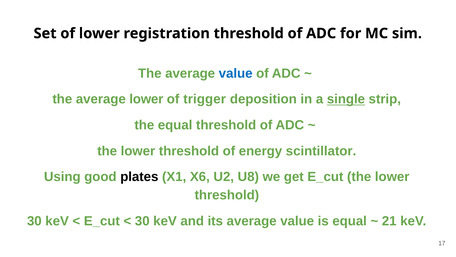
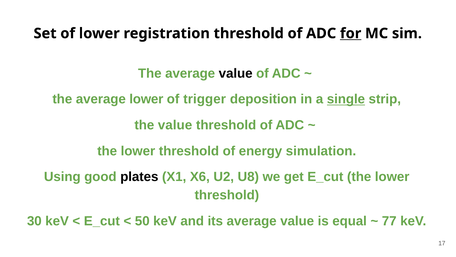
for underline: none -> present (351, 33)
value colour: blue -> black (236, 73)
the equal: equal -> value (175, 125)
scintillator: scintillator -> simulation (321, 151)
30: 30 -> 50 (142, 221)
21: 21 -> 77 (389, 221)
